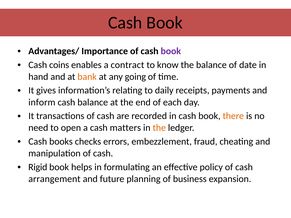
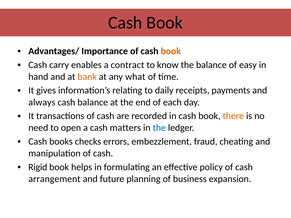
book colour: purple -> orange (171, 51)
coins: coins -> carry (59, 65)
date: date -> easy (248, 65)
going: going -> what (135, 77)
inform: inform -> always (42, 102)
the colour: orange -> blue (159, 128)
